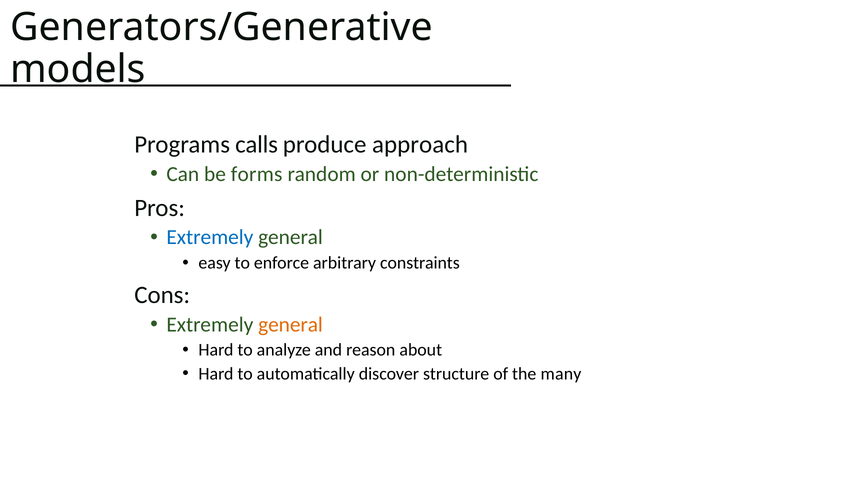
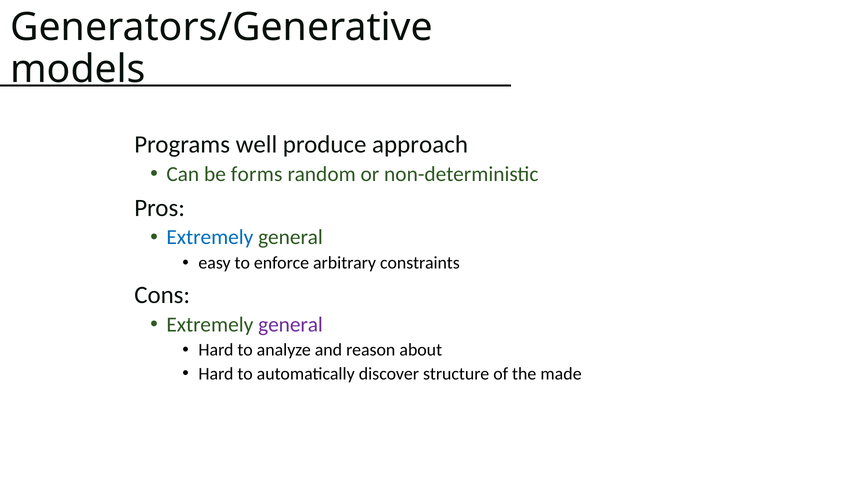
calls: calls -> well (256, 145)
general colour: orange -> purple (291, 325)
many: many -> made (561, 374)
